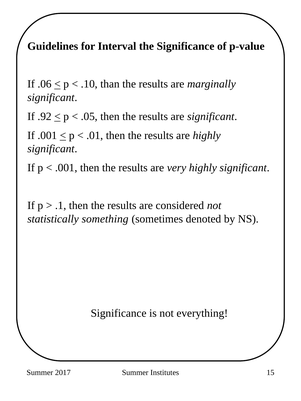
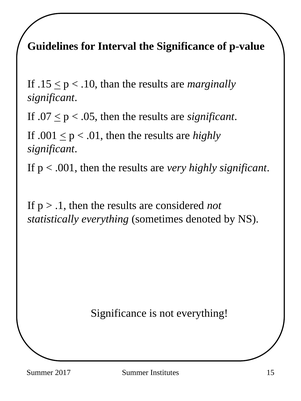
.06: .06 -> .15 (45, 84)
.92: .92 -> .07 (45, 116)
statistically something: something -> everything (105, 219)
